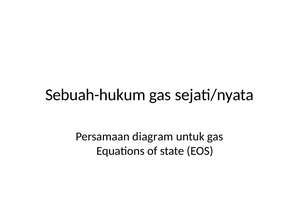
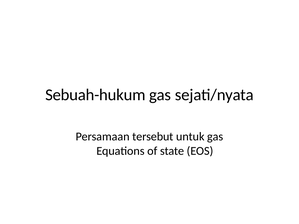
diagram: diagram -> tersebut (153, 137)
